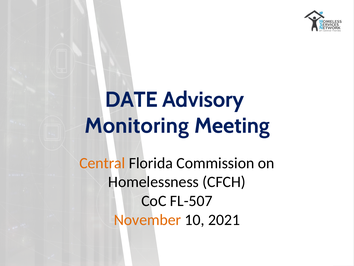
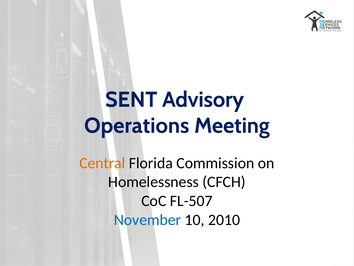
DATE: DATE -> SENT (131, 99)
Monitoring: Monitoring -> Operations (137, 125)
November colour: orange -> blue (148, 219)
2021: 2021 -> 2010 (224, 219)
